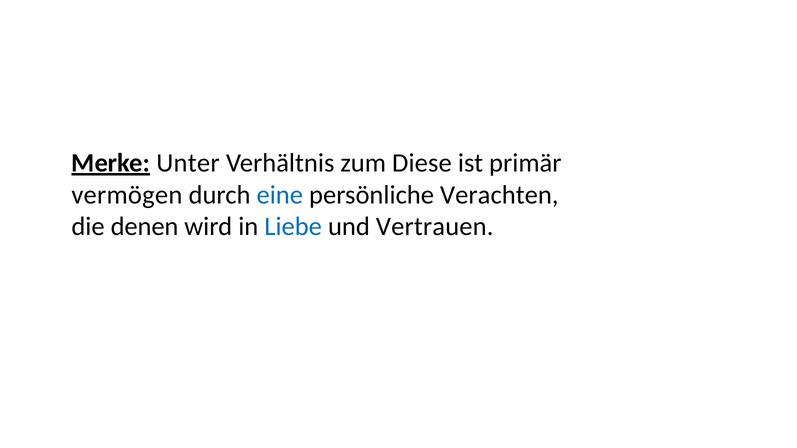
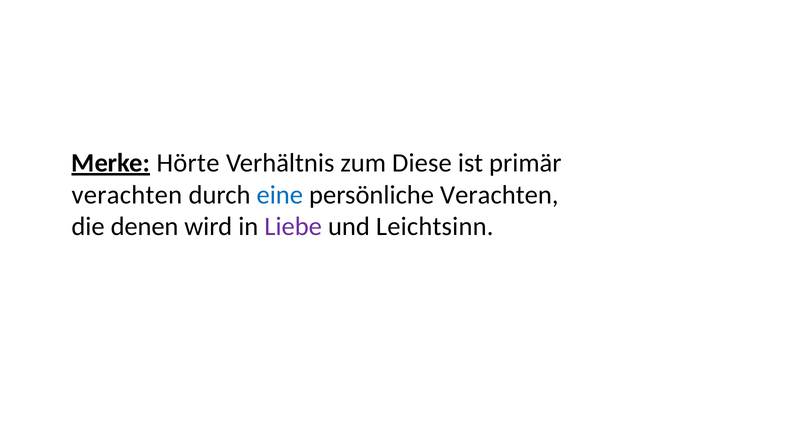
Unter: Unter -> Hörte (188, 163)
vermögen: vermögen -> verachten (127, 195)
Liebe colour: blue -> purple (293, 227)
Vertrauen: Vertrauen -> Leichtsinn (435, 227)
